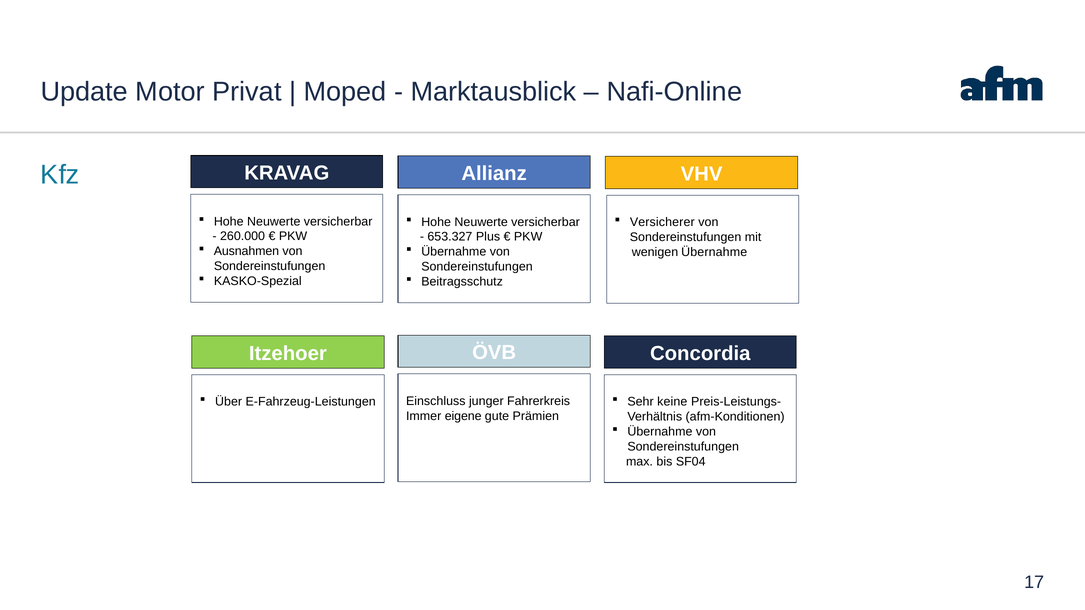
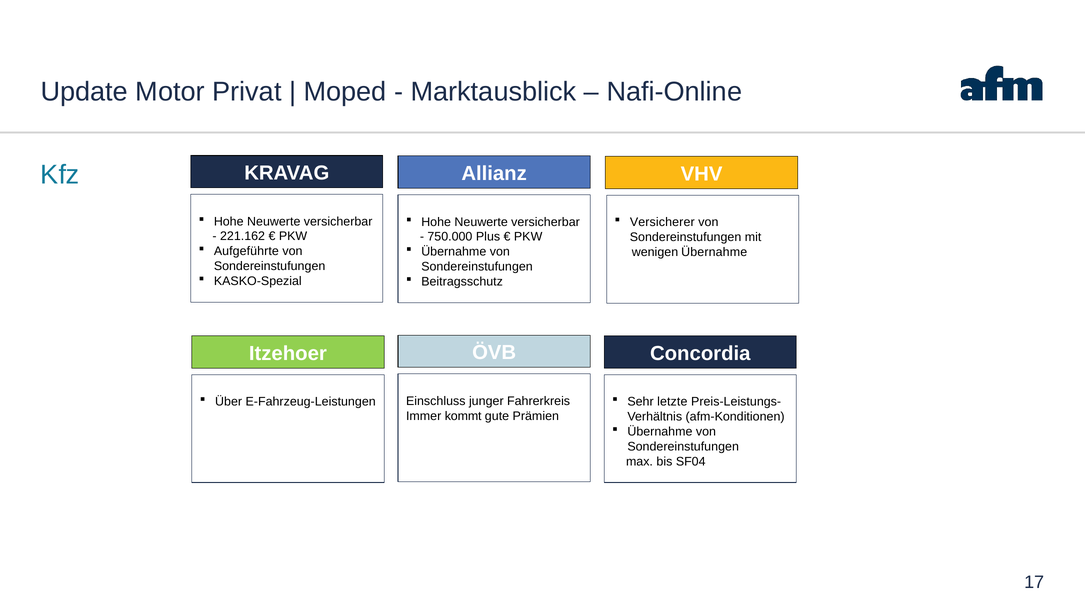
260.000: 260.000 -> 221.162 (243, 236)
653.327: 653.327 -> 750.000 (450, 237)
Ausnahmen: Ausnahmen -> Aufgeführte (246, 251)
keine: keine -> letzte (672, 402)
eigene: eigene -> kommt (463, 416)
